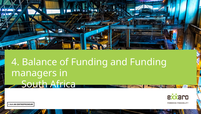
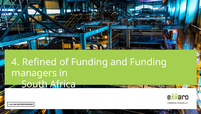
Balance: Balance -> Refined (39, 62)
